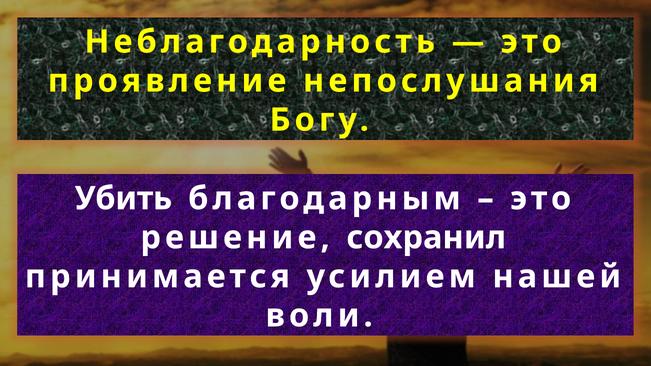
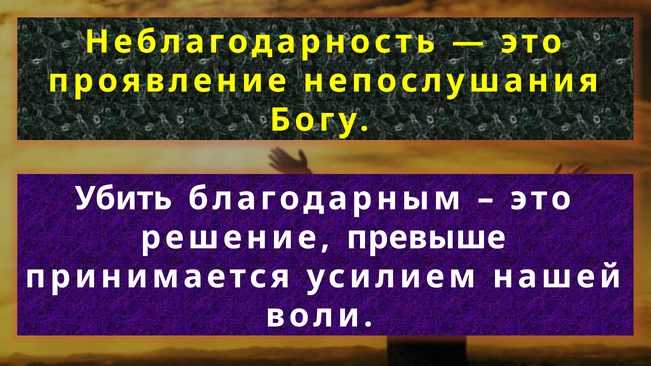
сохранил: сохранил -> превыше (426, 238)
